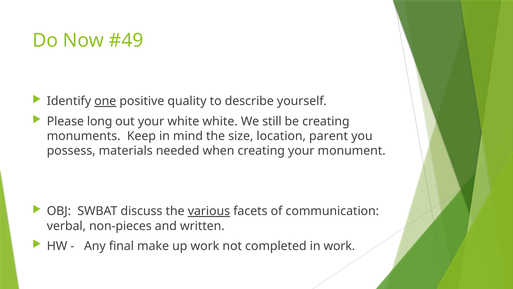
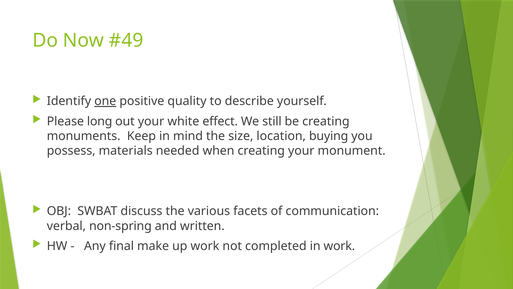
white white: white -> effect (220, 121)
parent: parent -> buying (329, 136)
various underline: present -> none (209, 211)
non-pieces: non-pieces -> non-spring (120, 226)
